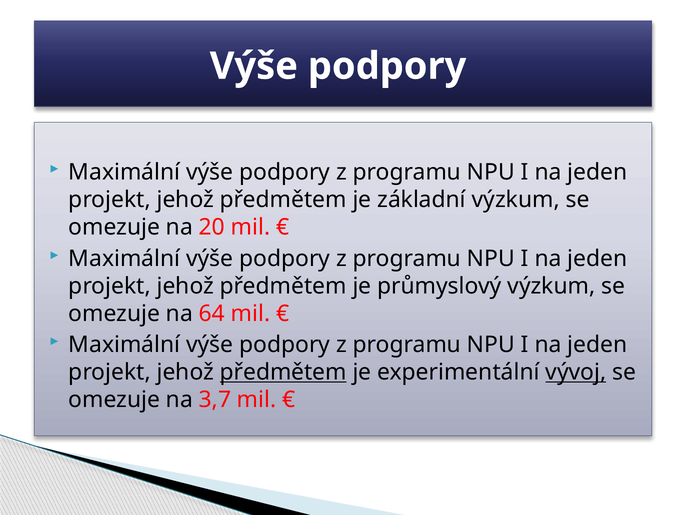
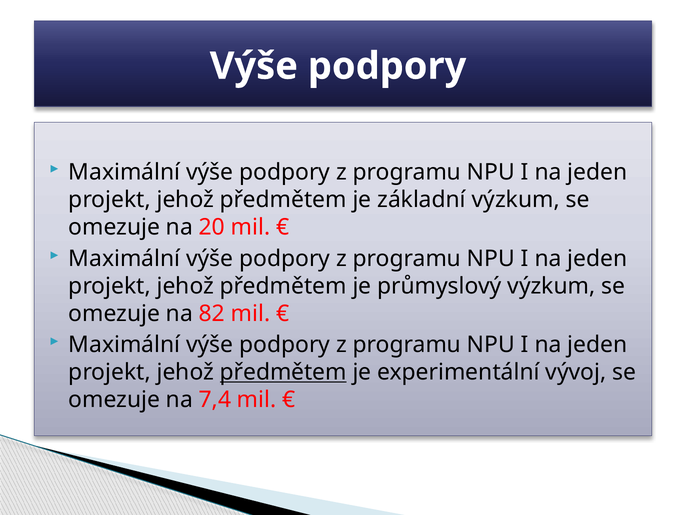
64: 64 -> 82 (212, 313)
vývoj underline: present -> none (576, 372)
3,7: 3,7 -> 7,4 (215, 399)
